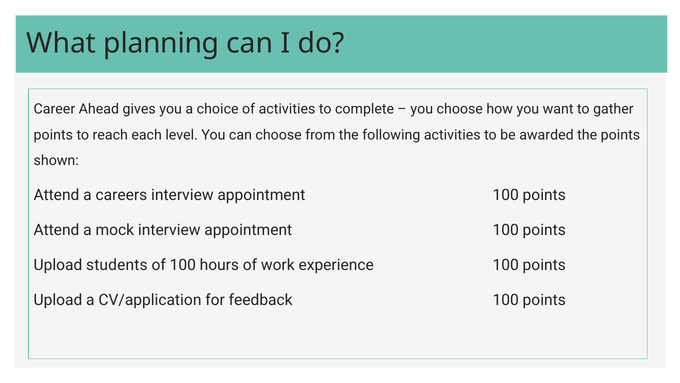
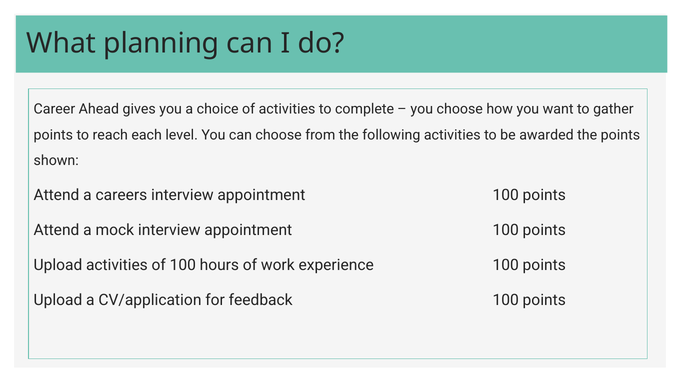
Upload students: students -> activities (117, 265)
